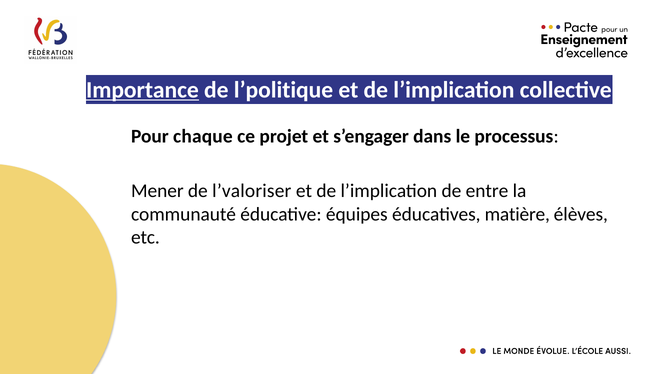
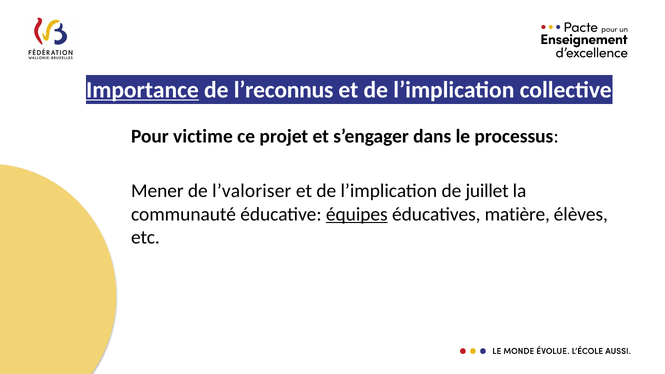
l’politique: l’politique -> l’reconnus (284, 90)
chaque: chaque -> victime (203, 137)
entre: entre -> juillet (487, 191)
équipes underline: none -> present (357, 214)
